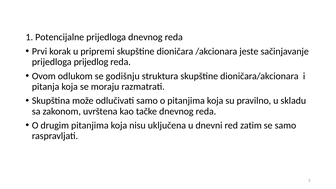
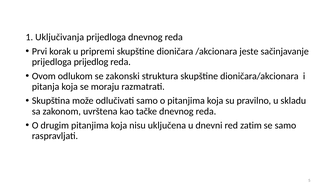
Potencijalne: Potencijalne -> Uključivanja (60, 37)
godišnju: godišnju -> zakonski (123, 76)
